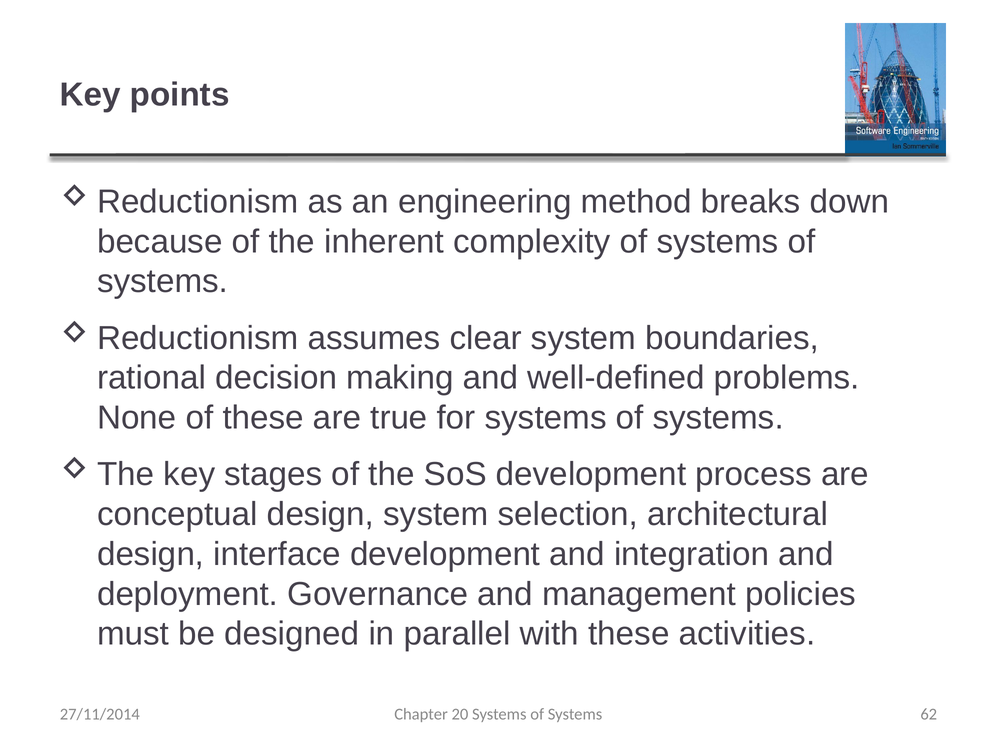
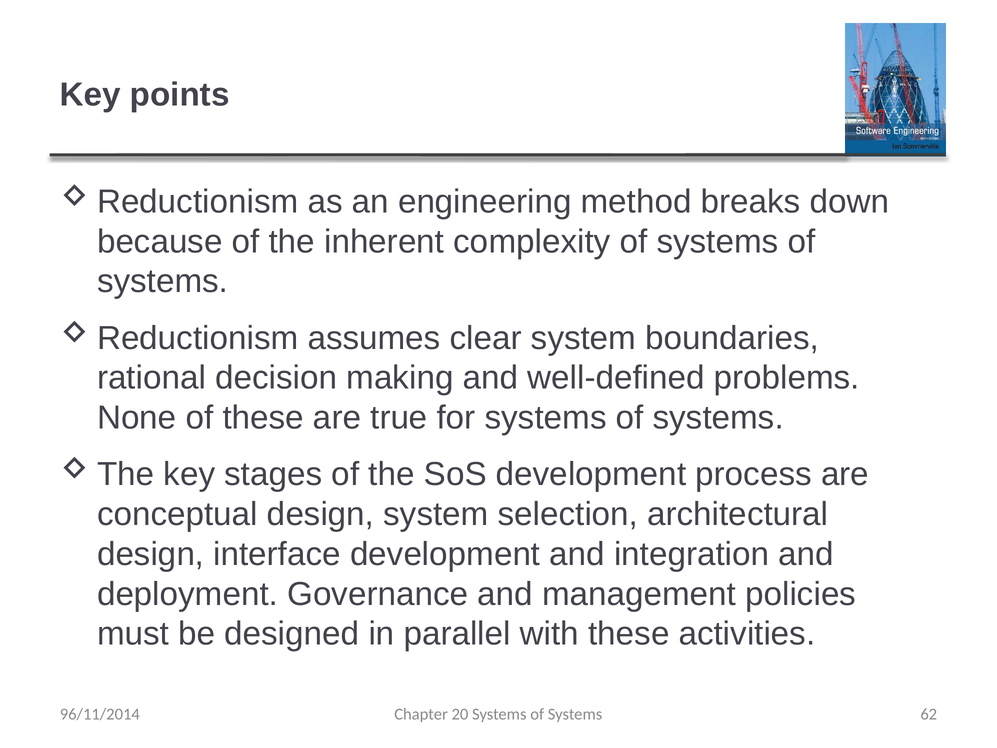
27/11/2014: 27/11/2014 -> 96/11/2014 (100, 714)
